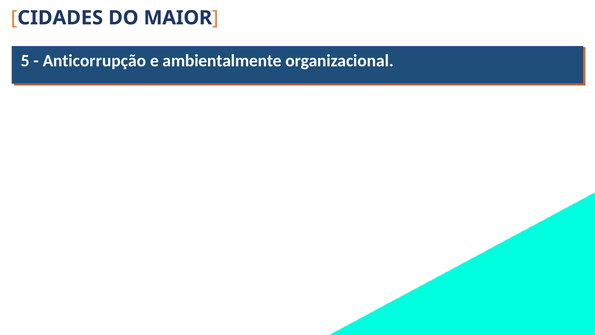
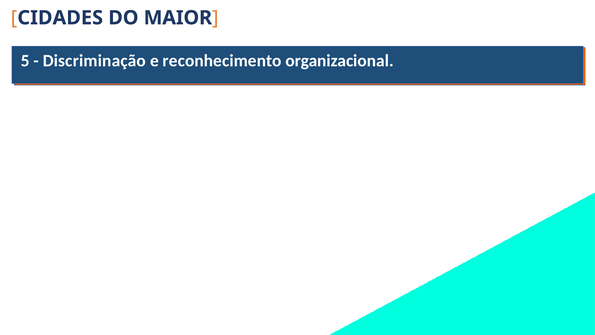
Anticorrupção: Anticorrupção -> Discriminação (94, 61)
ambientalmente: ambientalmente -> reconhecimento (222, 61)
